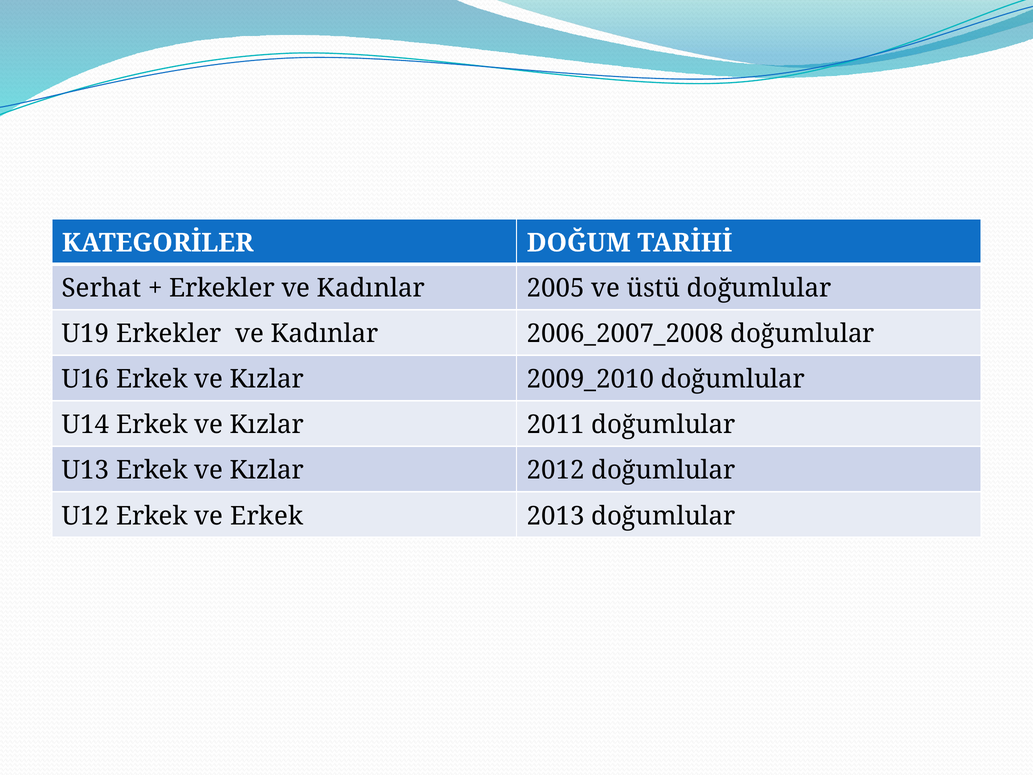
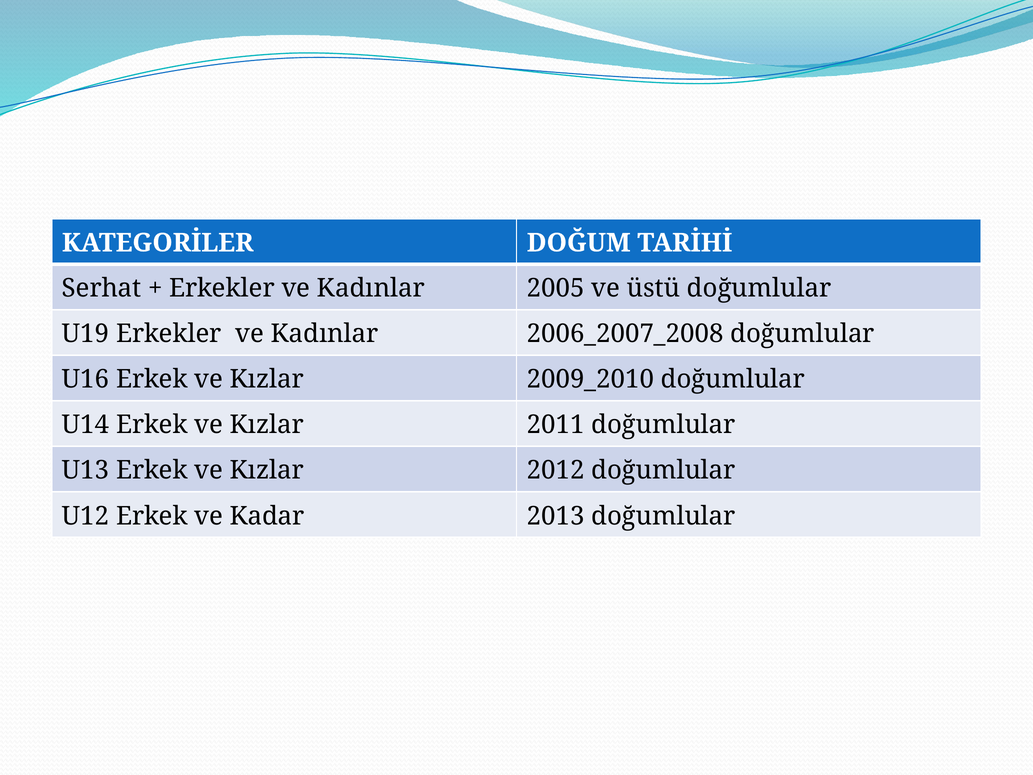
ve Erkek: Erkek -> Kadar (267, 516)
